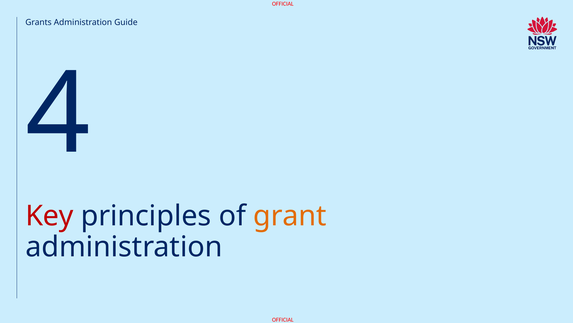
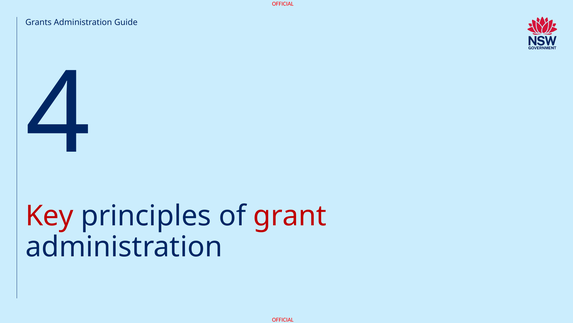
grant colour: orange -> red (290, 216)
